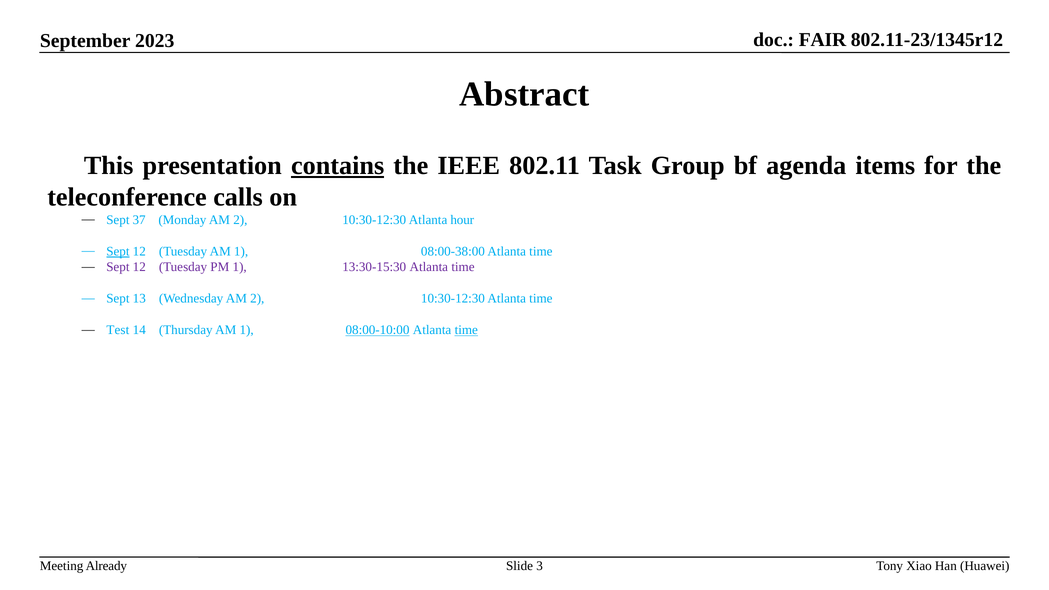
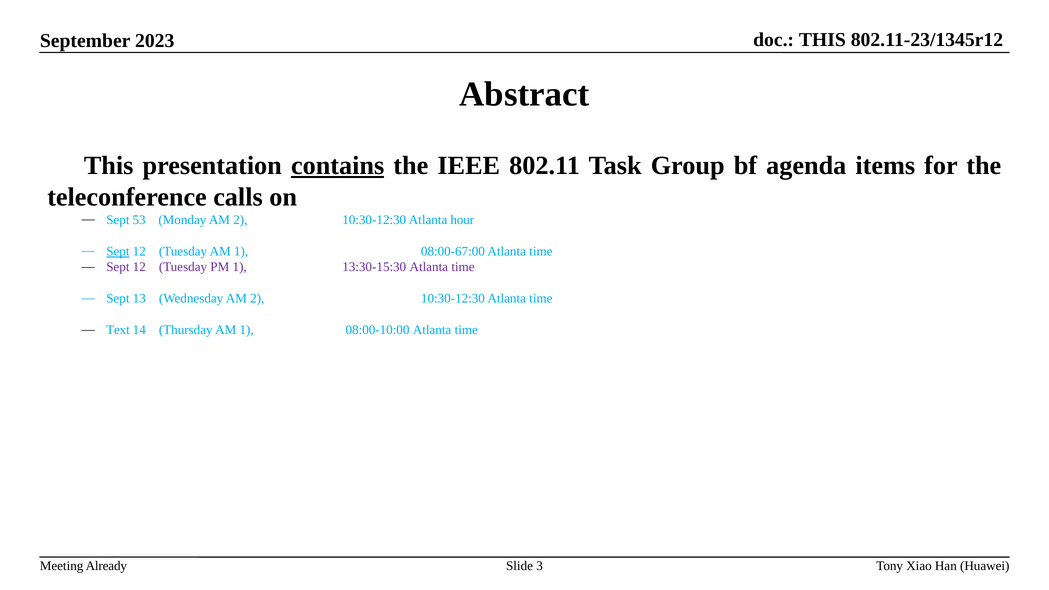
FAIR: FAIR -> THIS (822, 40)
37: 37 -> 53 (139, 220)
08:00-38:00: 08:00-38:00 -> 08:00-67:00 (453, 251)
Test: Test -> Text (118, 330)
08:00-10:00 underline: present -> none (378, 330)
time underline: present -> none (466, 330)
